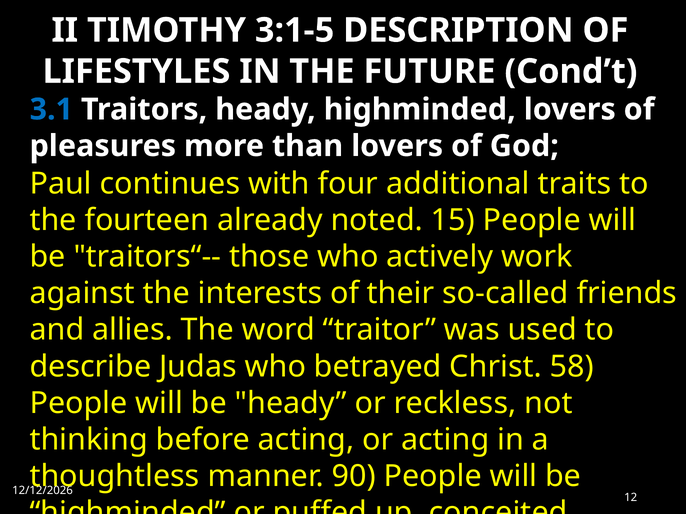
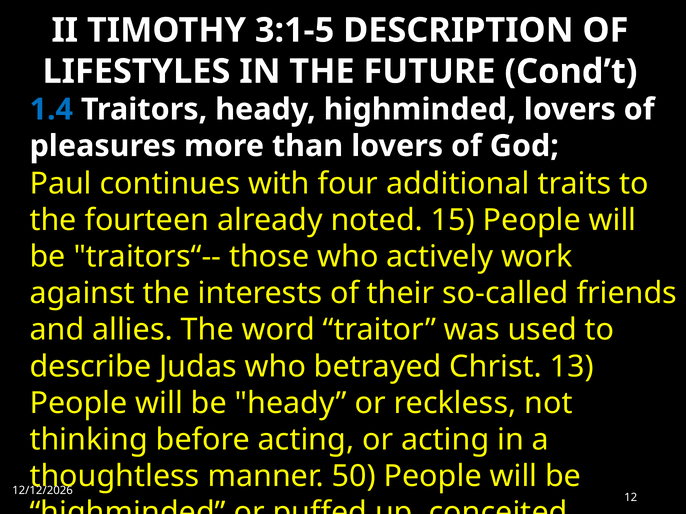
3.1: 3.1 -> 1.4 (51, 110)
58: 58 -> 13 (572, 367)
90: 90 -> 50 (354, 477)
